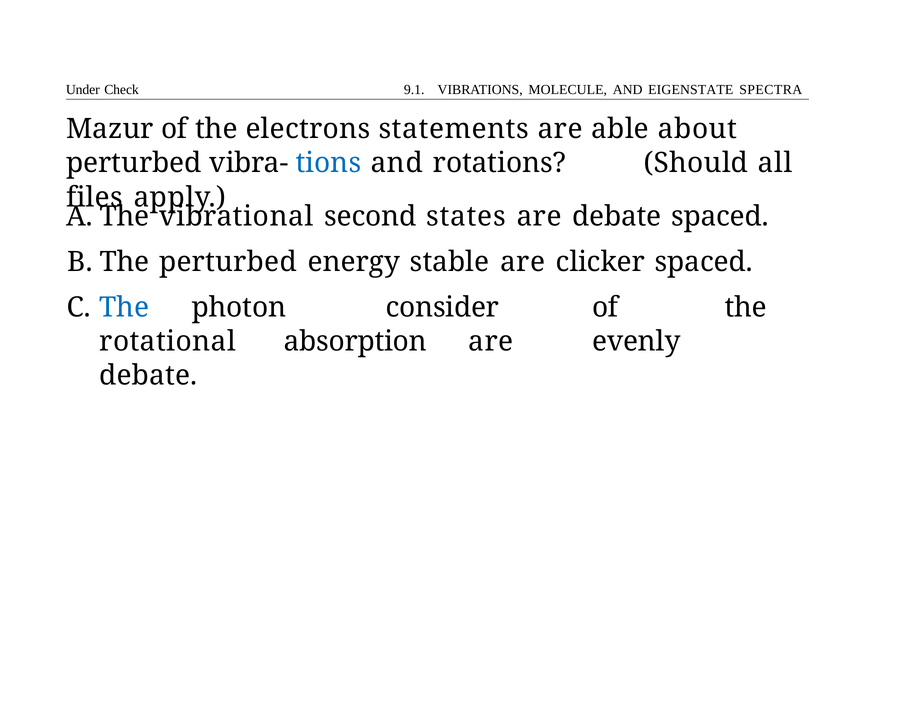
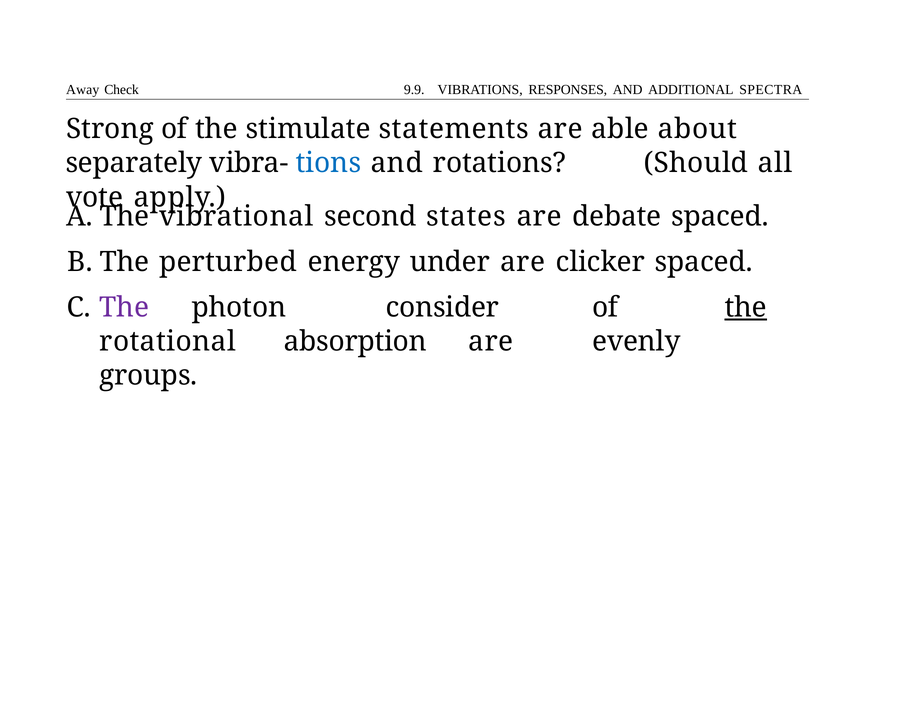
Under: Under -> Away (83, 90)
9.1: 9.1 -> 9.9 (414, 90)
MOLECULE: MOLECULE -> RESPONSES (568, 90)
EIGENSTATE: EIGENSTATE -> ADDITIONAL (691, 90)
Mazur: Mazur -> Strong (110, 129)
electrons: electrons -> stimulate (308, 129)
perturbed: perturbed -> separately (134, 163)
files: files -> vote (95, 197)
stable: stable -> under (450, 262)
The colour: blue -> purple (124, 307)
the underline: none -> present (746, 307)
debate: debate -> groups (148, 375)
